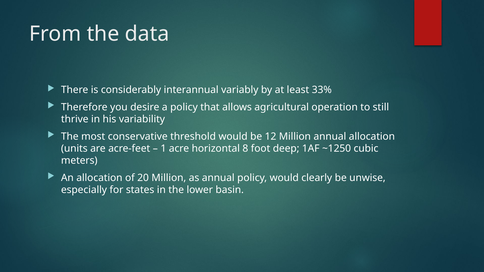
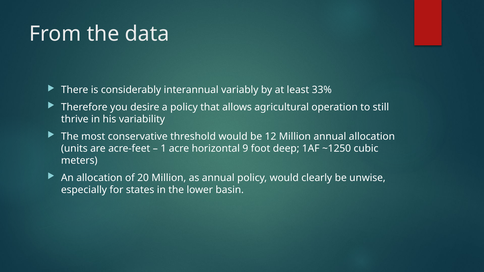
8: 8 -> 9 (245, 149)
